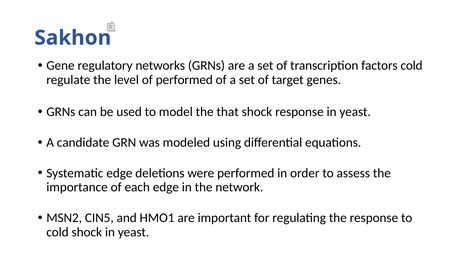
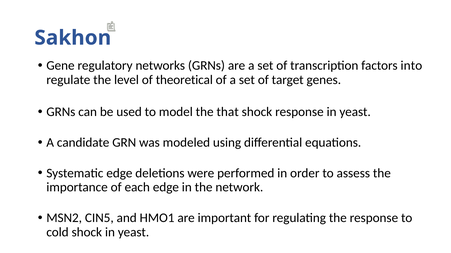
factors cold: cold -> into (411, 66)
of performed: performed -> theoretical (184, 80)
